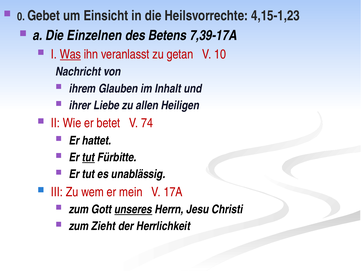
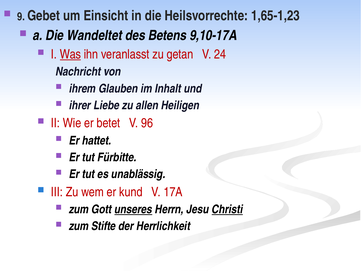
0: 0 -> 9 (21, 17)
4,15-1,23: 4,15-1,23 -> 1,65-1,23 (276, 16)
Einzelnen: Einzelnen -> Wandeltet (94, 35)
7,39-17A: 7,39-17A -> 9,10-17A (213, 35)
10: 10 -> 24 (220, 54)
74: 74 -> 96 (147, 123)
tut underline: present -> none (88, 157)
mein: mein -> kund (131, 192)
Christi underline: none -> present (227, 209)
Zieht: Zieht -> Stifte (104, 226)
